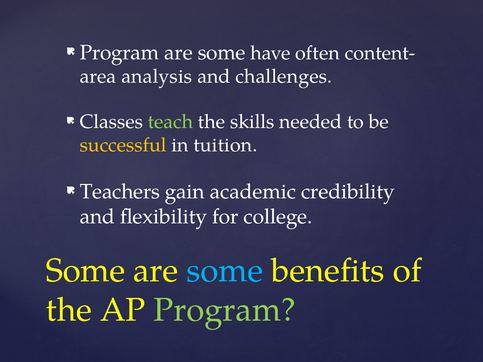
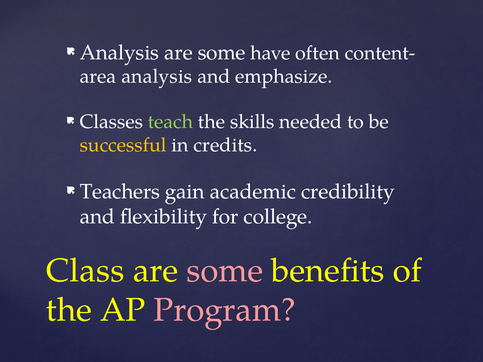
Program: Program -> Analysis (119, 53)
challenges: challenges -> emphasize (284, 77)
tuition: tuition -> credits (225, 145)
Some: Some -> Class (85, 271)
some colour: light blue -> pink (225, 271)
Program colour: light green -> pink (225, 310)
